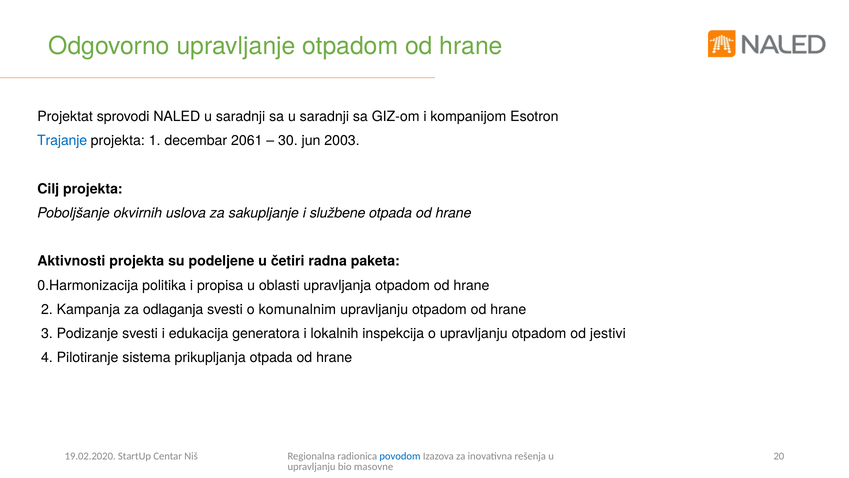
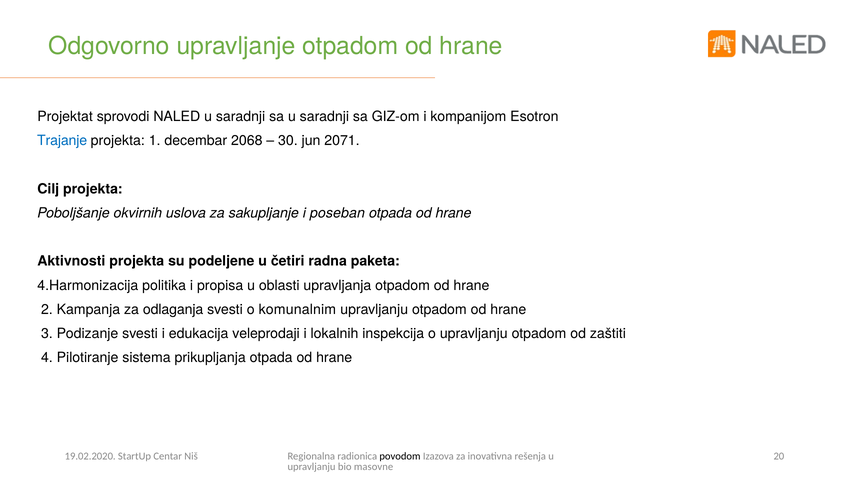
2061: 2061 -> 2068 (247, 140)
2003: 2003 -> 2071 (342, 140)
službene: službene -> poseban (337, 213)
0.Harmonizacija: 0.Harmonizacija -> 4.Harmonizacija (88, 285)
generatora: generatora -> veleprodaji (266, 333)
jestivi: jestivi -> zaštiti (608, 333)
povodom colour: blue -> black (400, 456)
